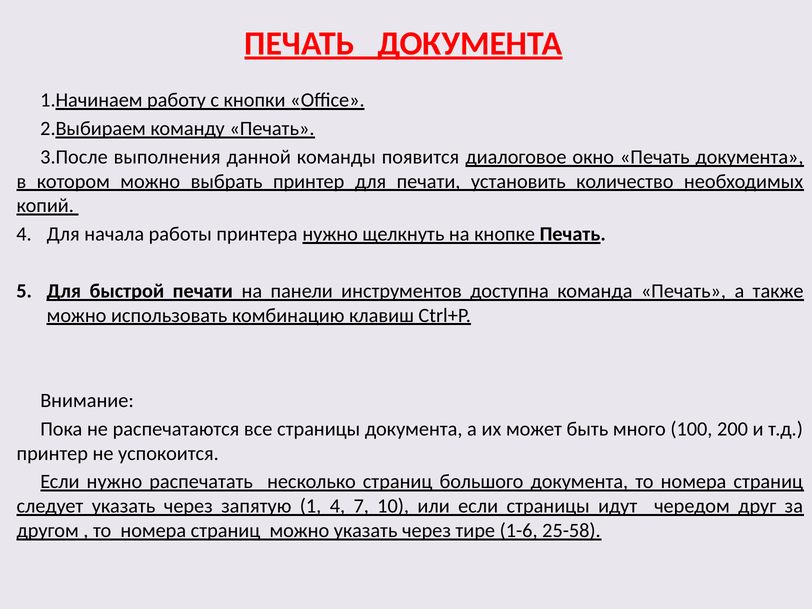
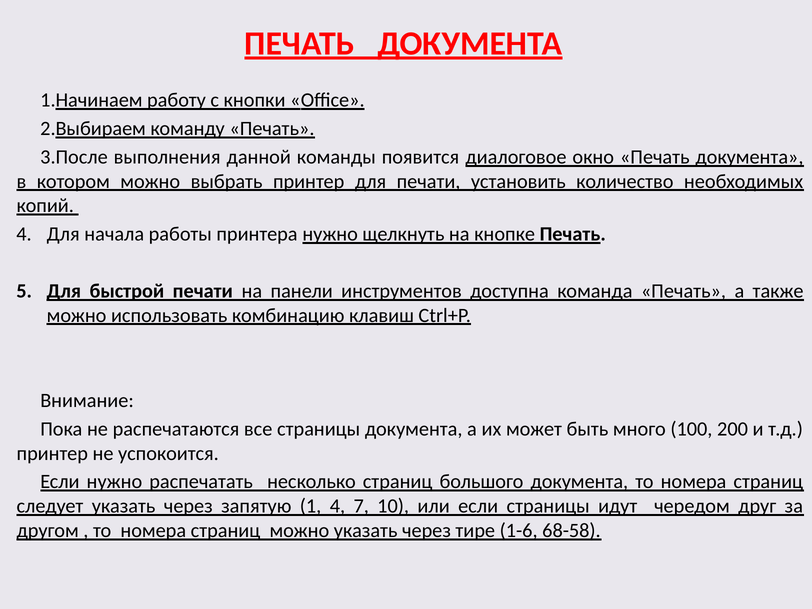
25-58: 25-58 -> 68-58 (571, 530)
